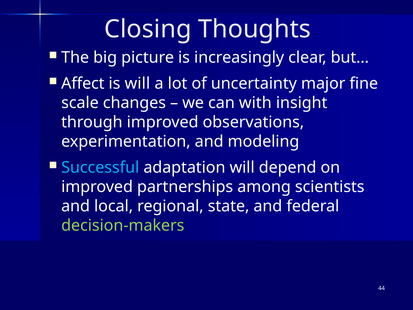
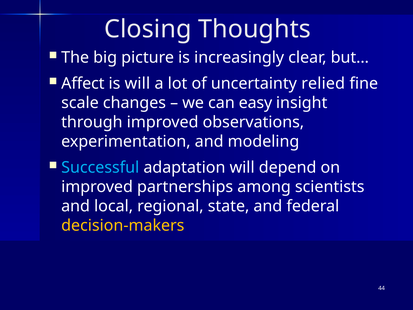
major: major -> relied (323, 84)
with: with -> easy (255, 103)
decision-makers colour: light green -> yellow (123, 225)
